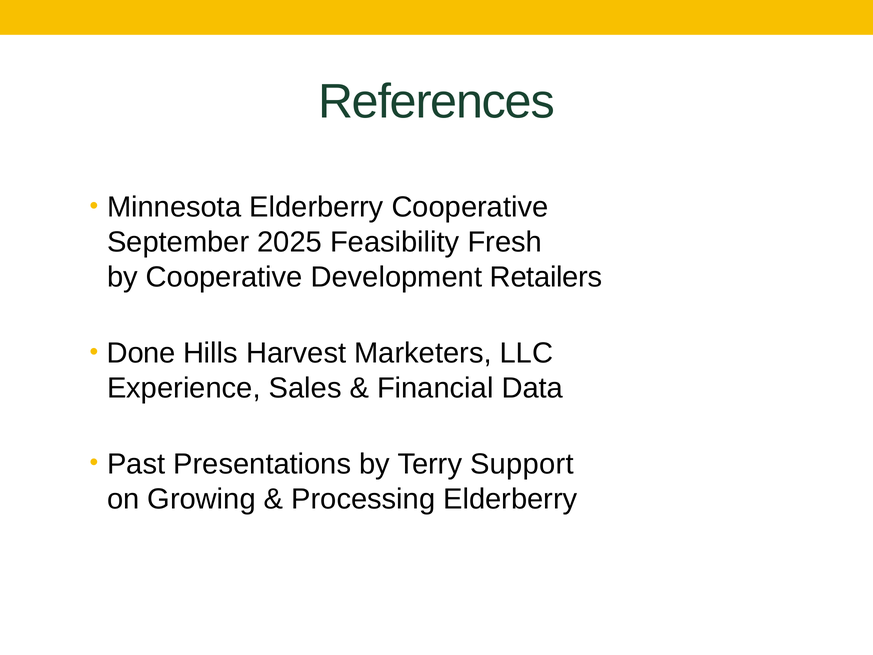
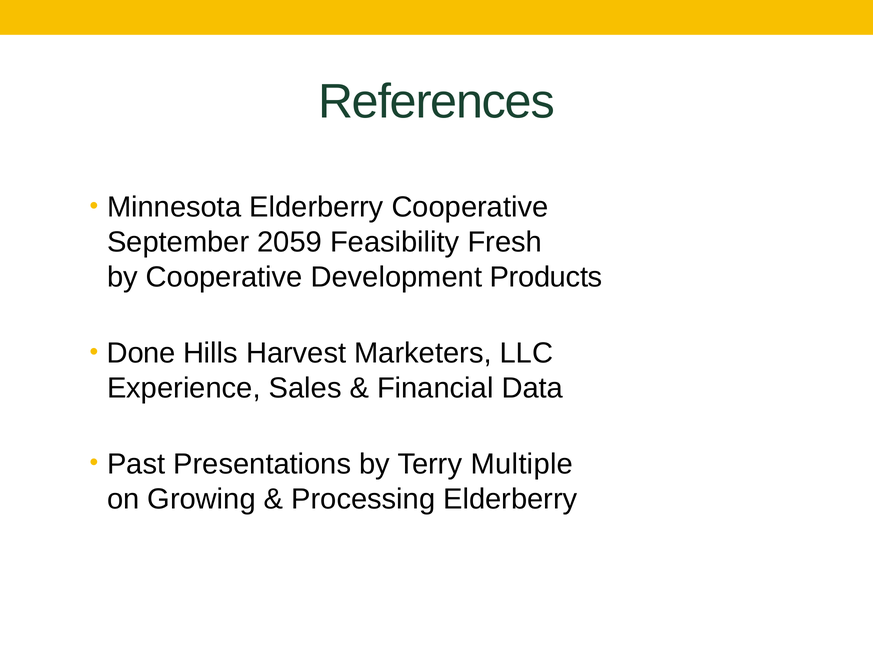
2025: 2025 -> 2059 (290, 242)
Retailers: Retailers -> Products (546, 277)
Support: Support -> Multiple (522, 464)
